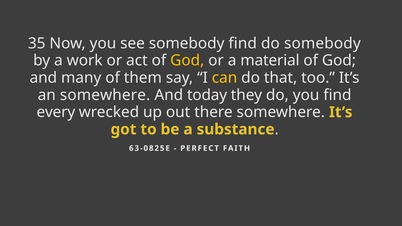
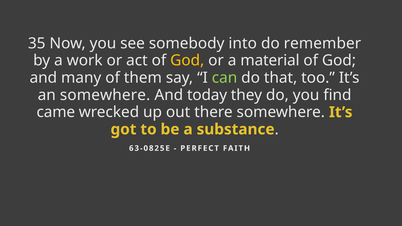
somebody find: find -> into (243, 43)
do somebody: somebody -> remember (322, 43)
can colour: yellow -> light green (225, 78)
every: every -> came (56, 112)
